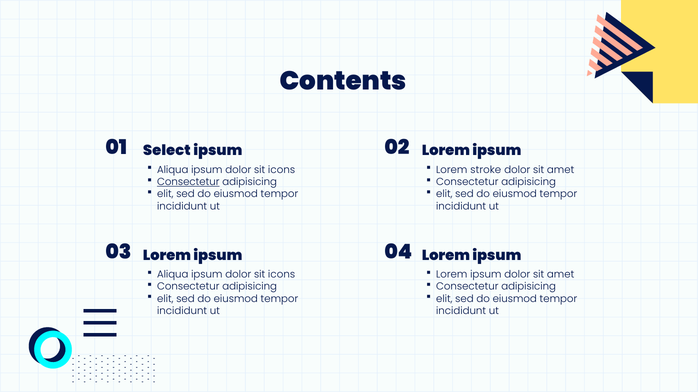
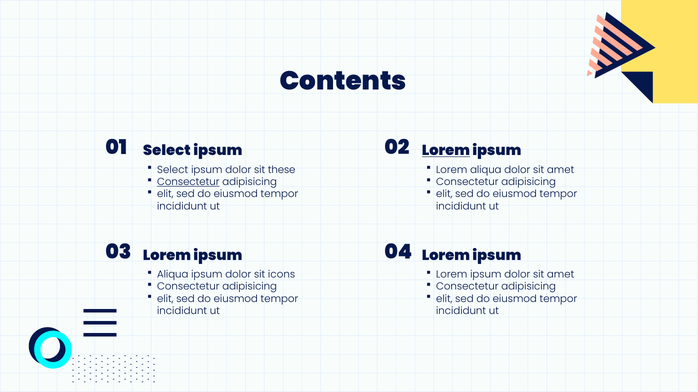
Lorem underline: none -> present (446, 151)
Aliqua: Aliqua -> Select (173, 170)
icons: icons -> these (282, 170)
Lorem stroke: stroke -> aliqua (486, 170)
